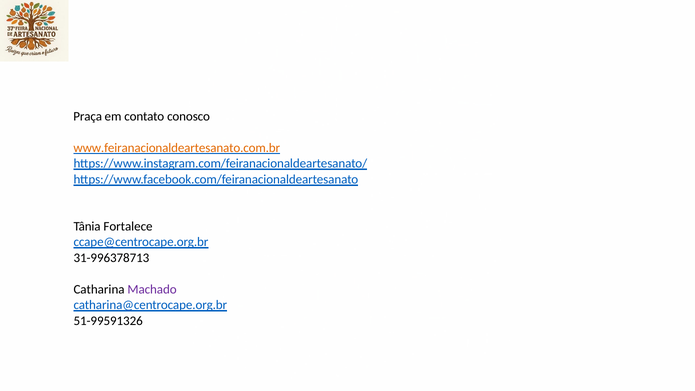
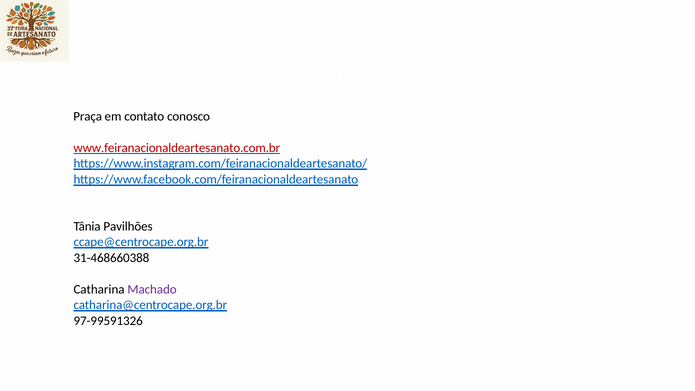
www.feiranacionaldeartesanato.com.br colour: orange -> red (177, 148)
Fortalece: Fortalece -> Pavilhões (128, 226)
31-996378713: 31-996378713 -> 31-468660388 (111, 258)
51-99591326: 51-99591326 -> 97-99591326 (108, 321)
